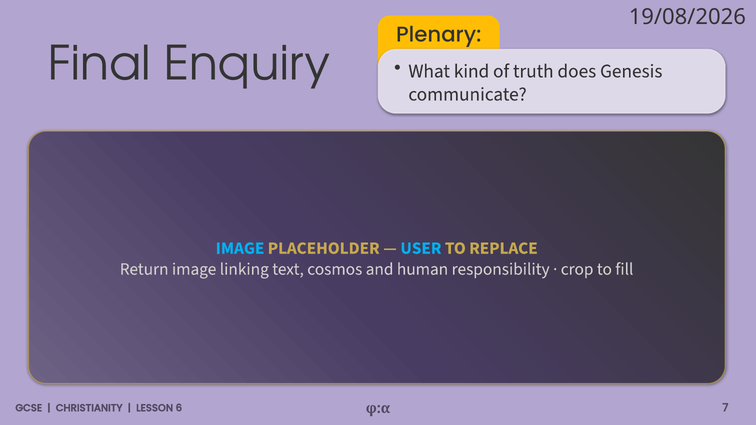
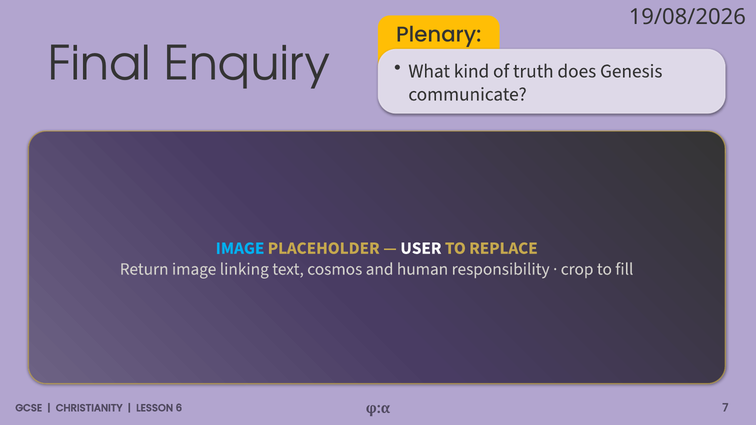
USER colour: light blue -> white (421, 248)
